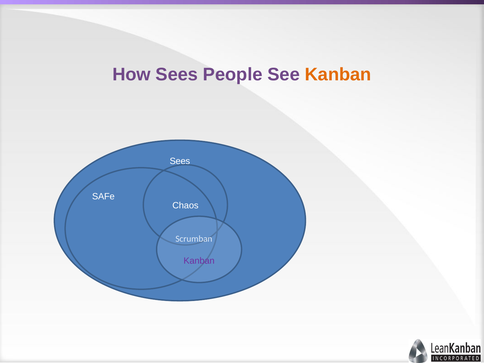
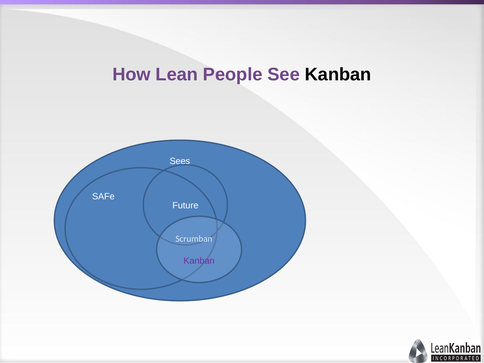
How Sees: Sees -> Lean (177, 74)
Kanban colour: orange -> black (338, 74)
Chaos: Chaos -> Future (185, 205)
